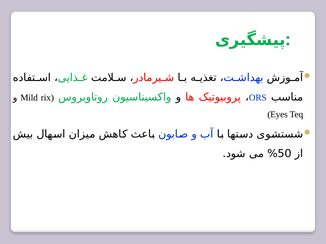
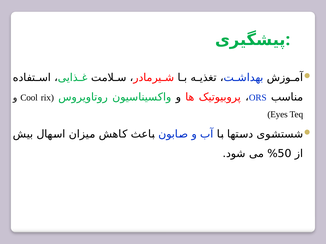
Mild: Mild -> Cool (29, 98)
